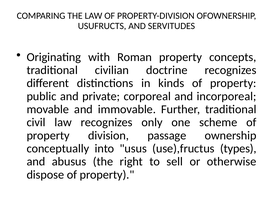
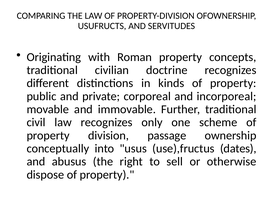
types: types -> dates (238, 149)
